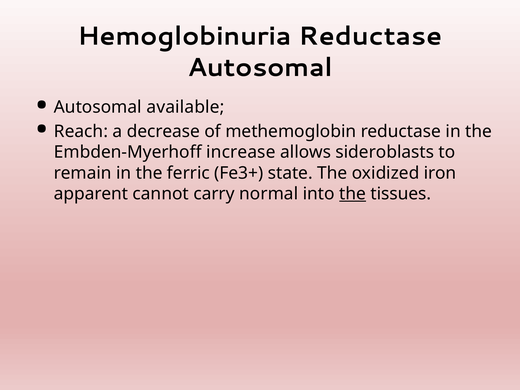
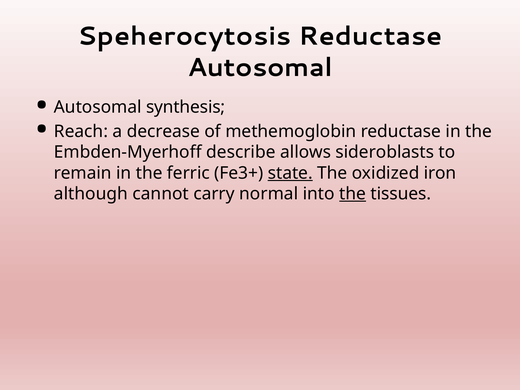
Hemoglobinuria: Hemoglobinuria -> Speherocytosis (184, 36)
available: available -> synthesis (186, 107)
increase: increase -> describe (241, 152)
state underline: none -> present (290, 173)
apparent: apparent -> although (91, 194)
